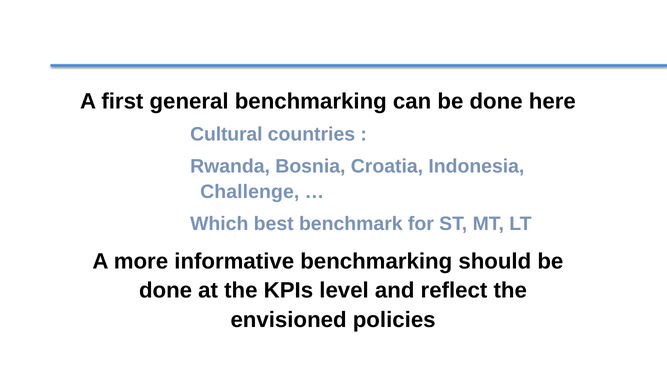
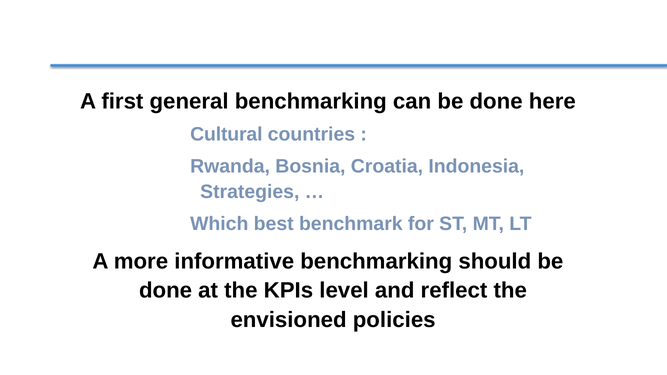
Challenge: Challenge -> Strategies (250, 192)
